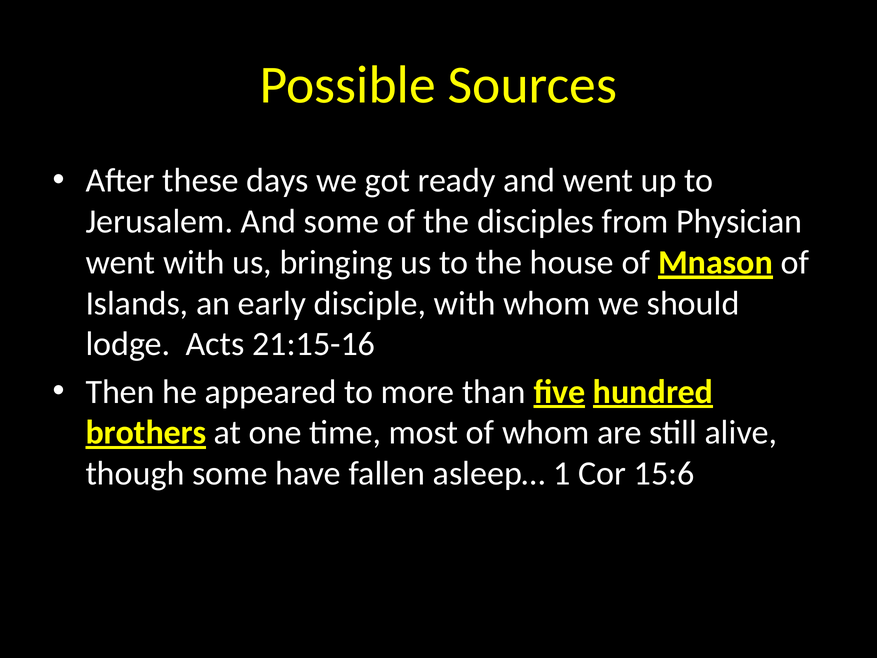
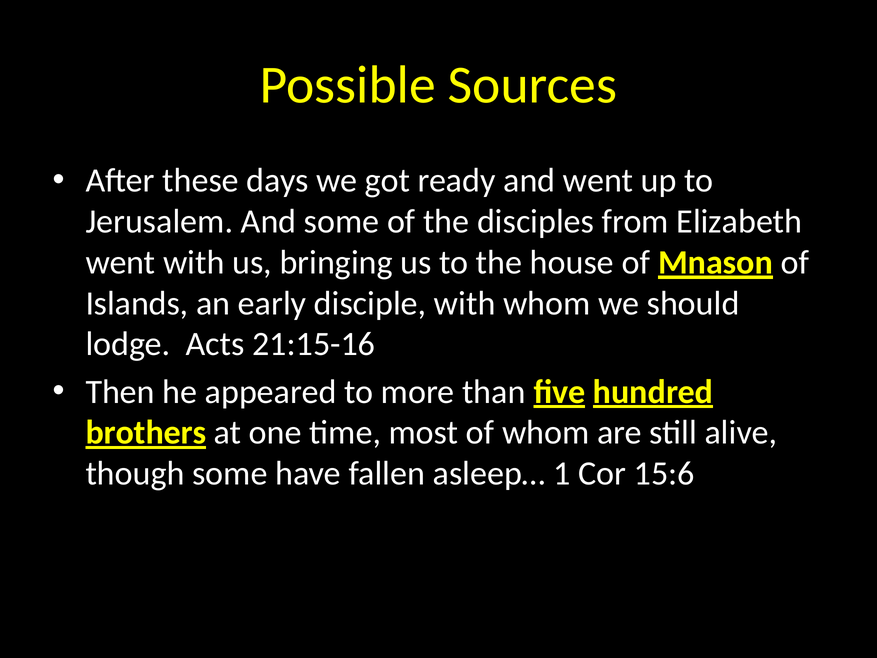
Physician: Physician -> Elizabeth (739, 221)
